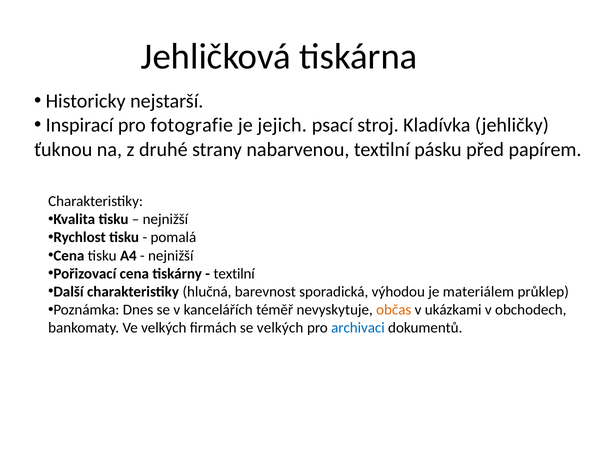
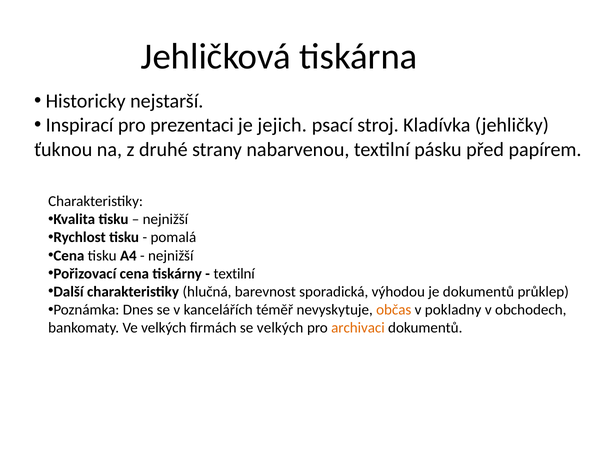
fotografie: fotografie -> prezentaci (192, 125)
je materiálem: materiálem -> dokumentů (478, 291)
ukázkami: ukázkami -> pokladny (453, 309)
archivaci colour: blue -> orange (358, 328)
